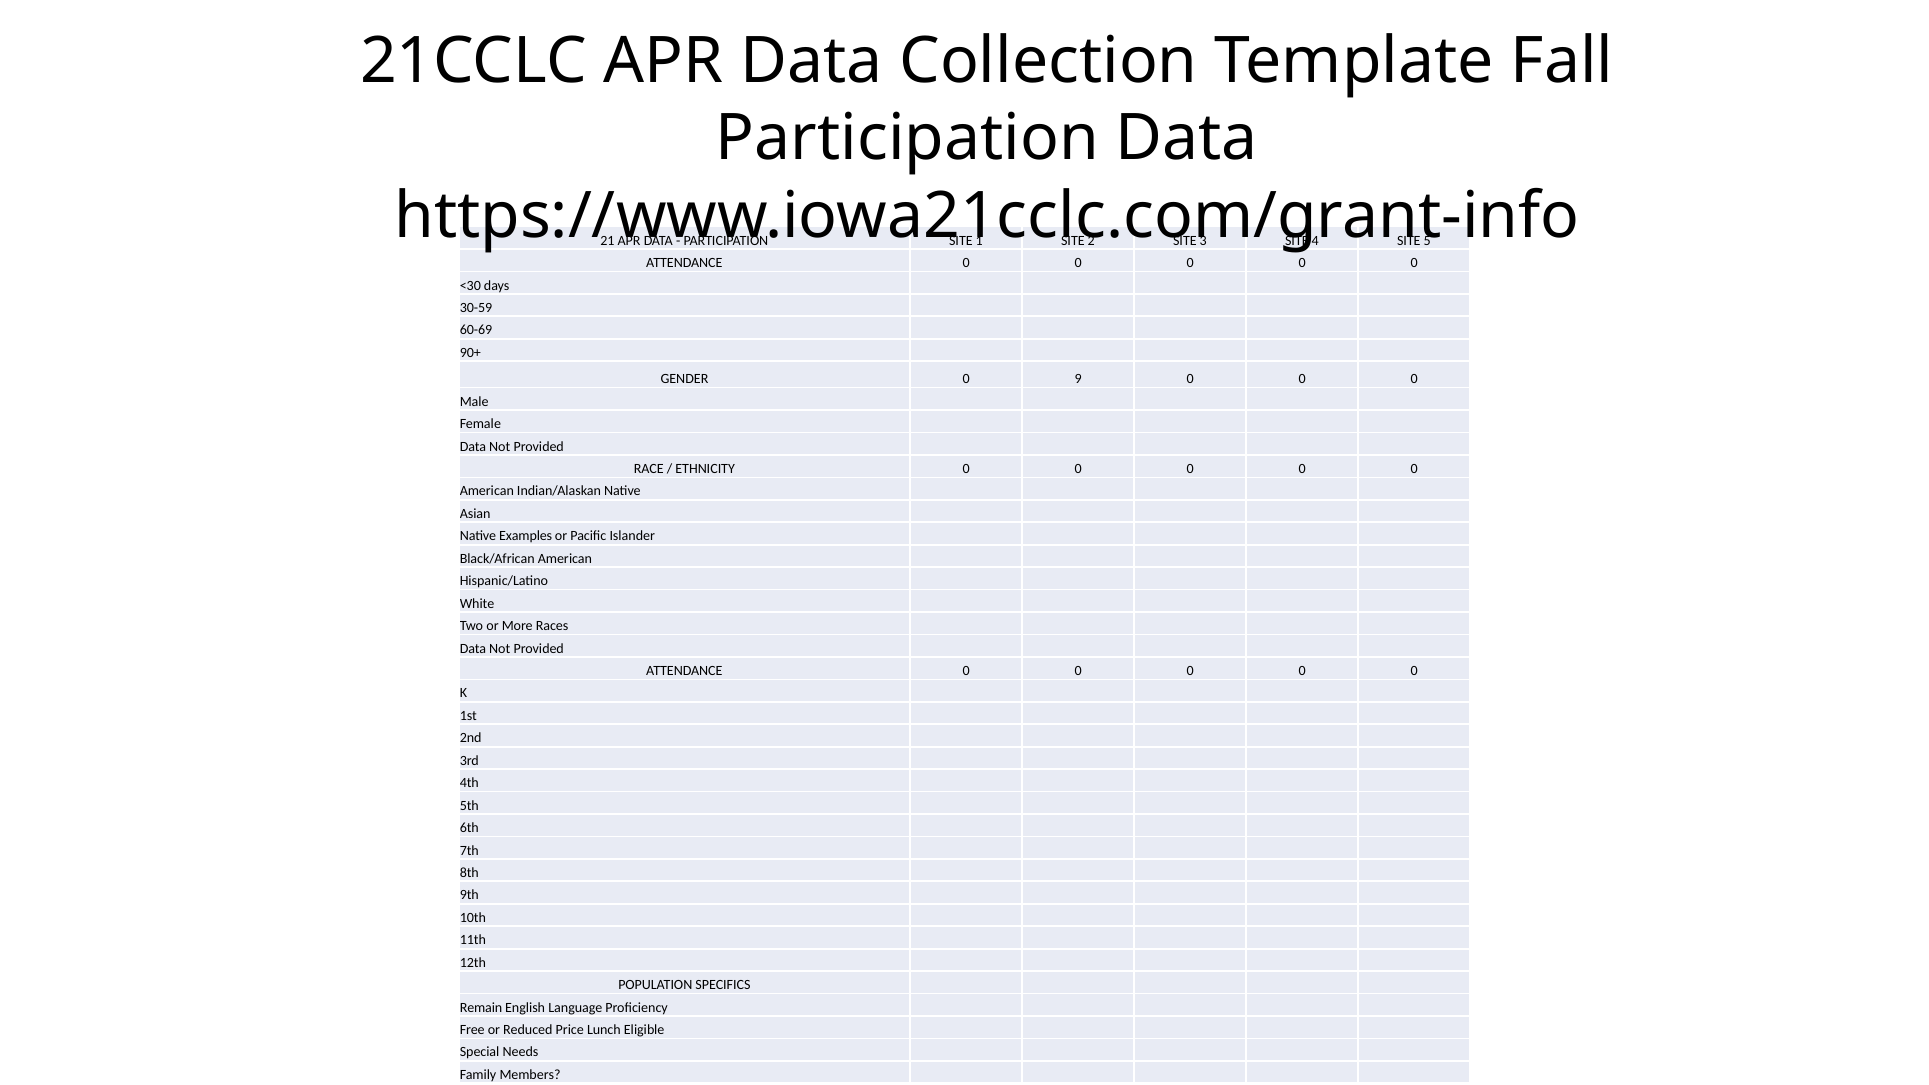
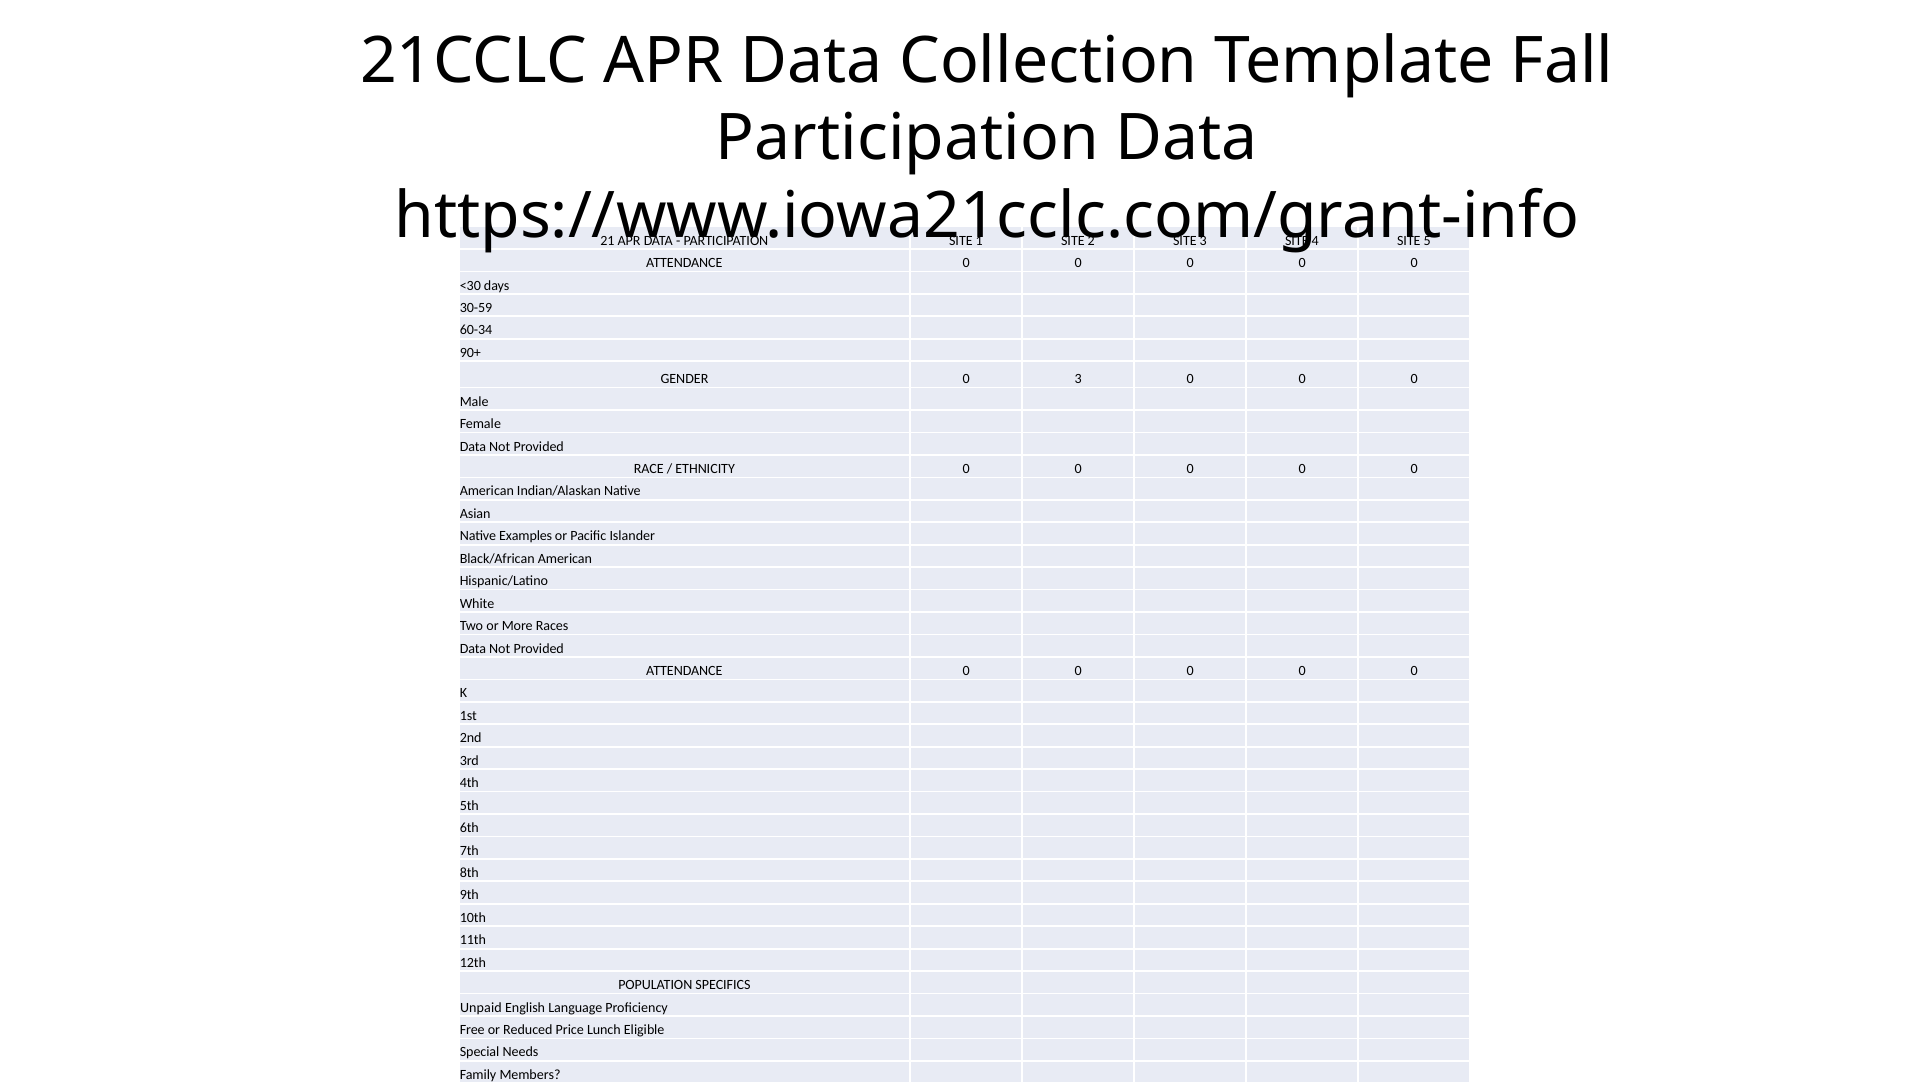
60-69: 60-69 -> 60-34 (476, 330)
0 9: 9 -> 3 (1078, 379)
Remain: Remain -> Unpaid (481, 1008)
